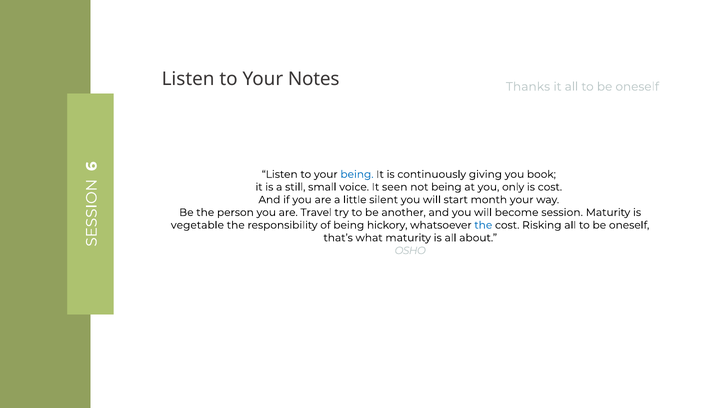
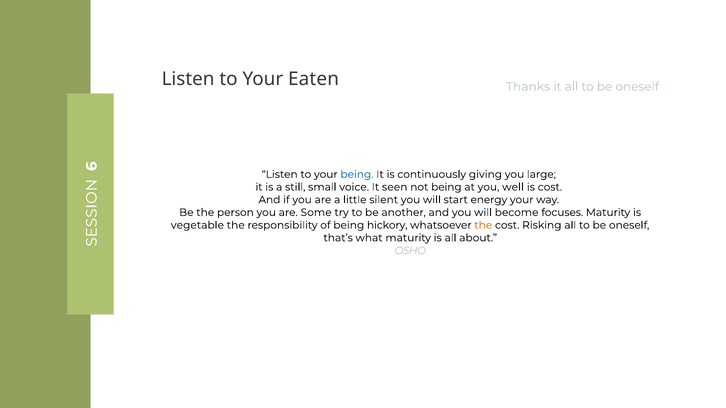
Notes: Notes -> Eaten (314, 79)
book: book -> large (541, 174)
only: only -> well (513, 187)
month: month -> energy (489, 200)
Travel: Travel -> Some (316, 213)
session: session -> focuses (562, 213)
the colour: blue -> orange (483, 225)
